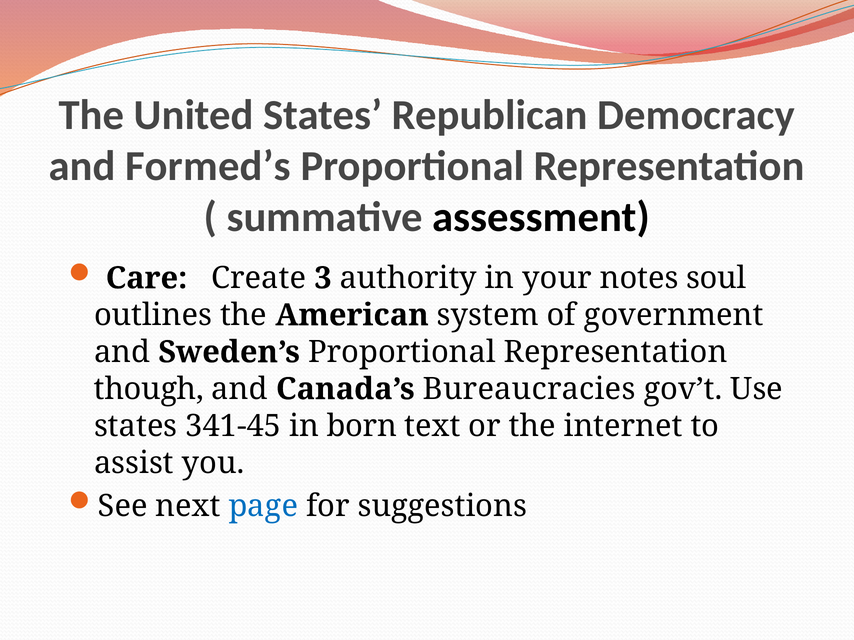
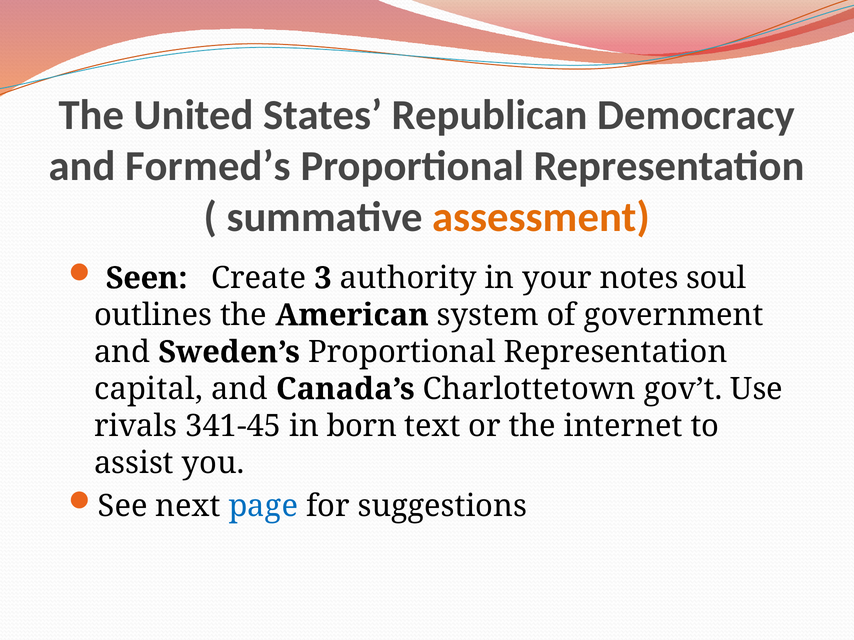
assessment colour: black -> orange (541, 218)
Care: Care -> Seen (147, 278)
though: though -> capital (149, 389)
Bureaucracies: Bureaucracies -> Charlottetown (529, 389)
states: states -> rivals (136, 426)
